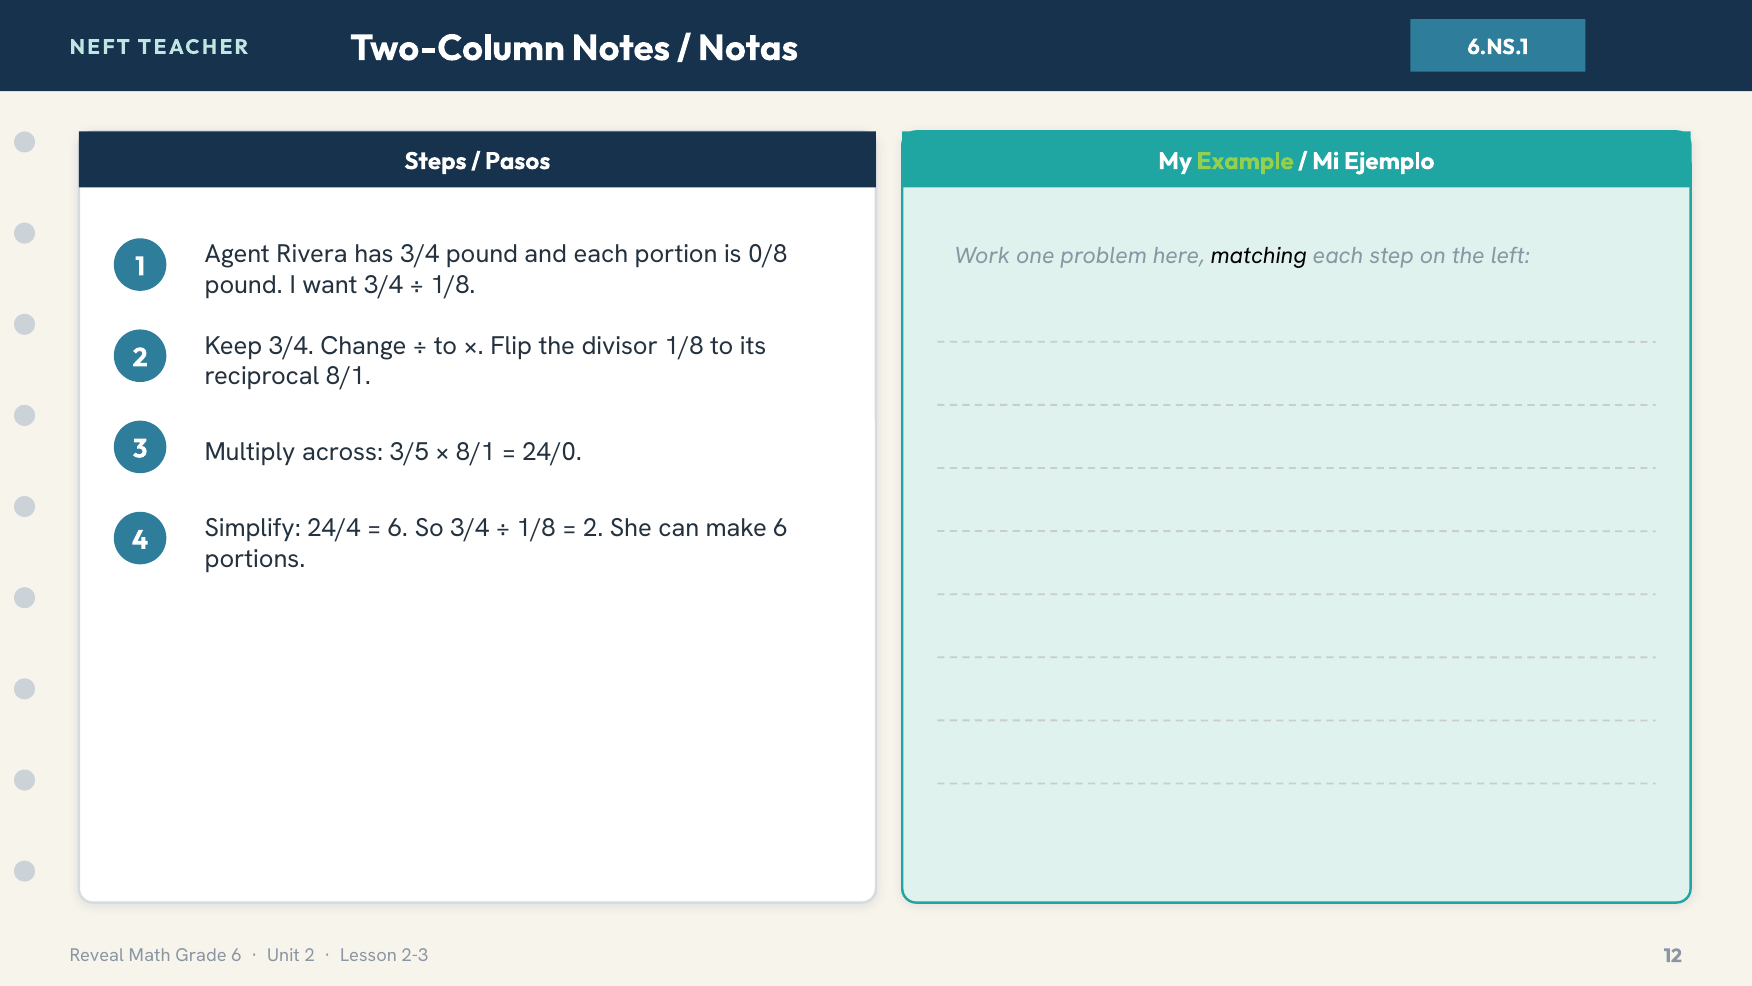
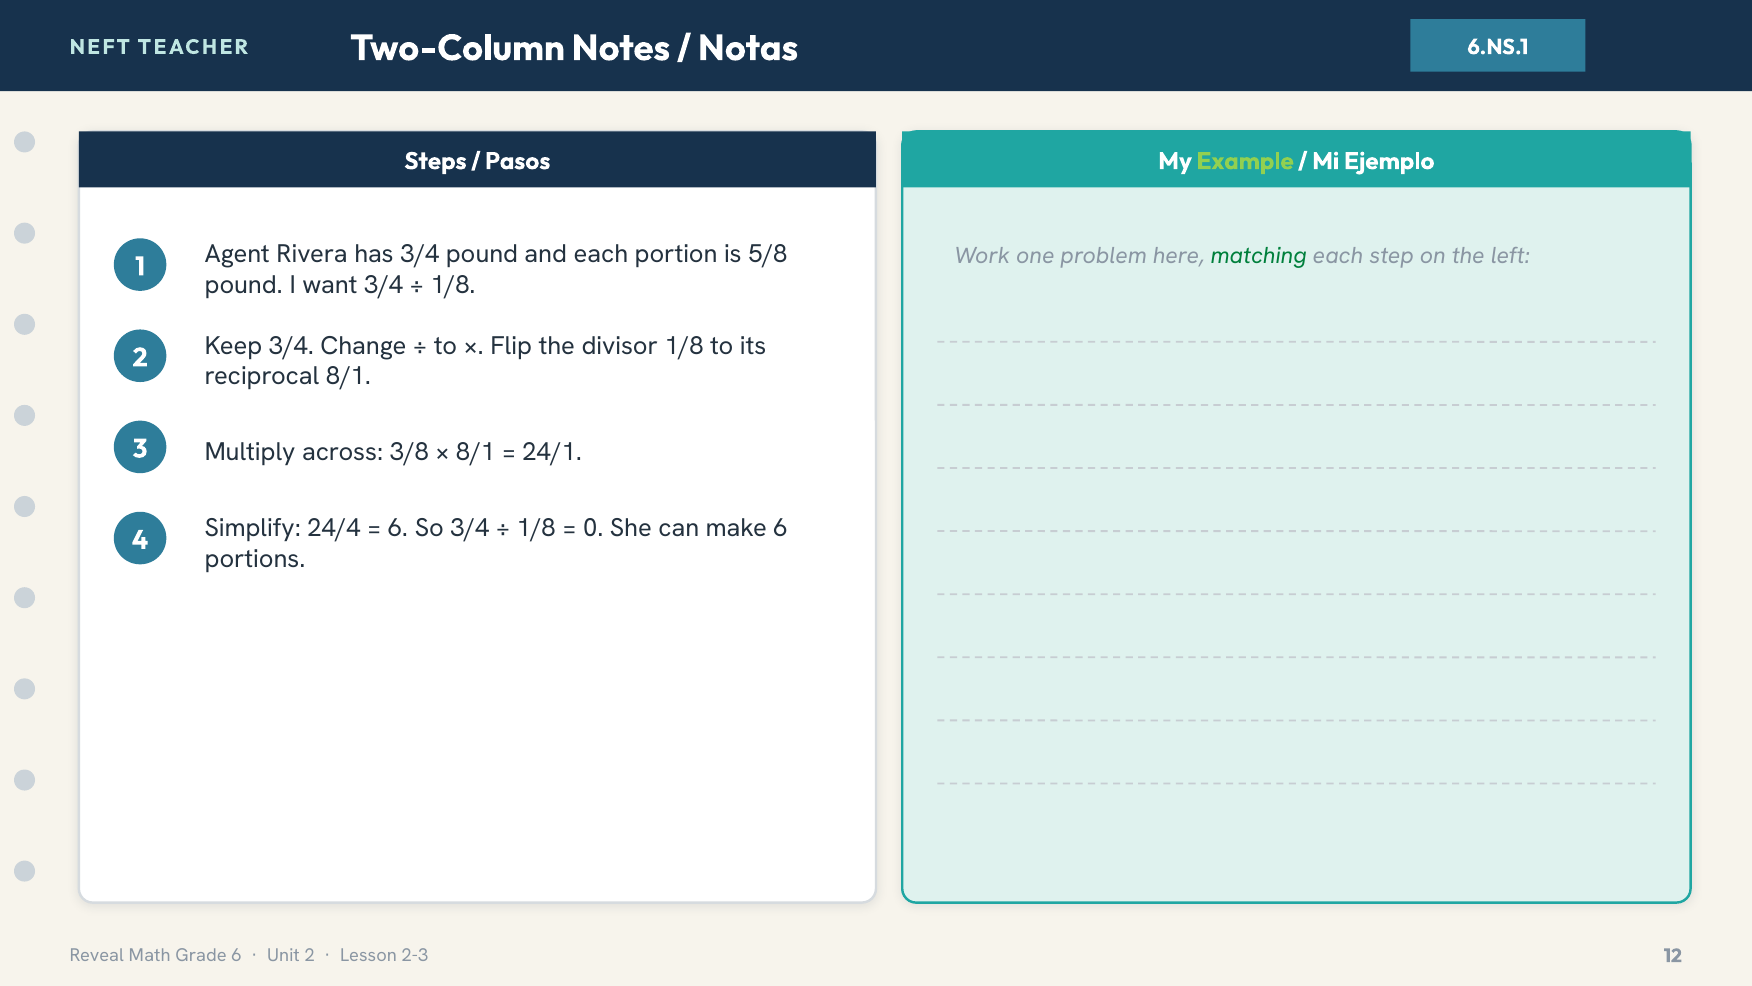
matching colour: black -> green (1259, 256)
0/8: 0/8 -> 5/8 (768, 254)
3/5: 3/5 -> 3/8 (409, 452)
24/0: 24/0 -> 24/1 (552, 452)
2: 2 -> 0 (593, 528)
